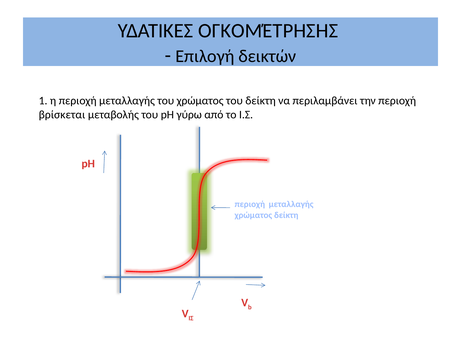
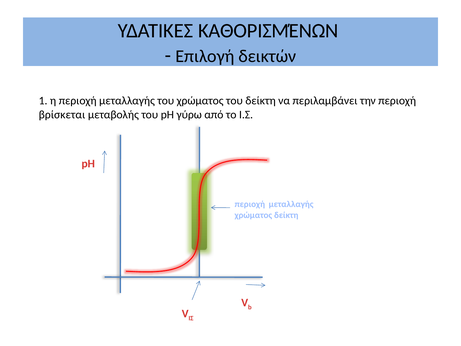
ΟΓΚΟΜΈΤΡΗΣΗΣ: ΟΓΚΟΜΈΤΡΗΣΗΣ -> ΚΑΘΟΡΙΣΜΈΝΩΝ (268, 31)
